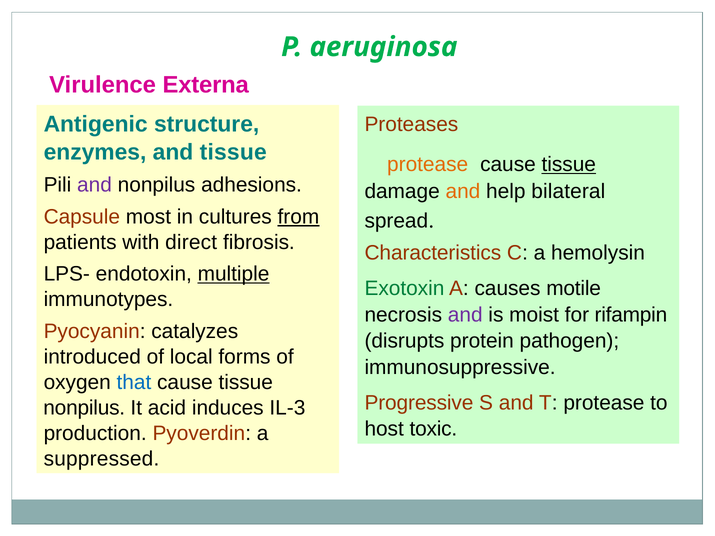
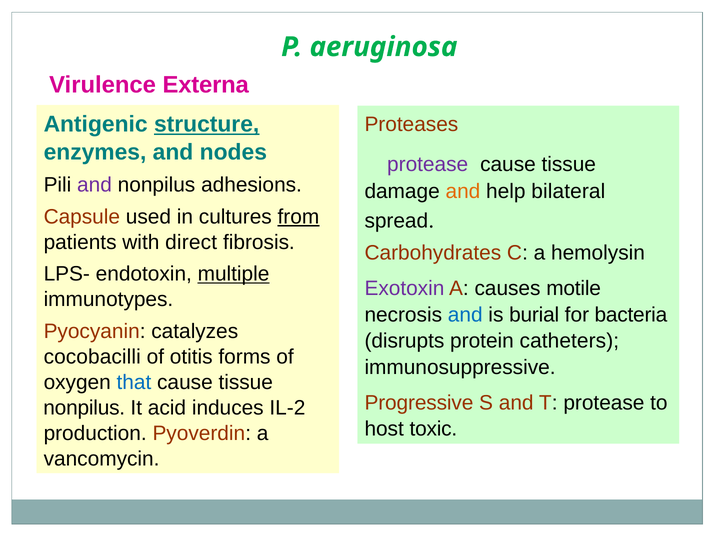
structure underline: none -> present (207, 124)
and tissue: tissue -> nodes (233, 152)
protease colour: orange -> purple (428, 165)
tissue underline: present -> none (569, 165)
most: most -> used (148, 217)
Characteristics: Characteristics -> Carbohydrates (433, 253)
Exotoxin colour: green -> purple (404, 289)
and colour: purple -> blue (465, 315)
moist: moist -> burial (534, 315)
rifampin: rifampin -> bacteria (631, 315)
pathogen: pathogen -> catheters (569, 341)
introduced: introduced -> cocobacilli (92, 357)
local: local -> otitis (191, 357)
IL-3: IL-3 -> IL-2 (287, 408)
suppressed: suppressed -> vancomycin (102, 459)
